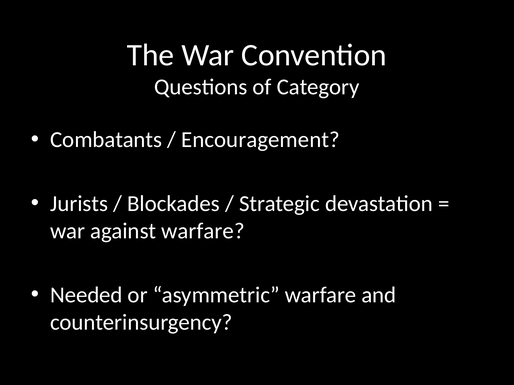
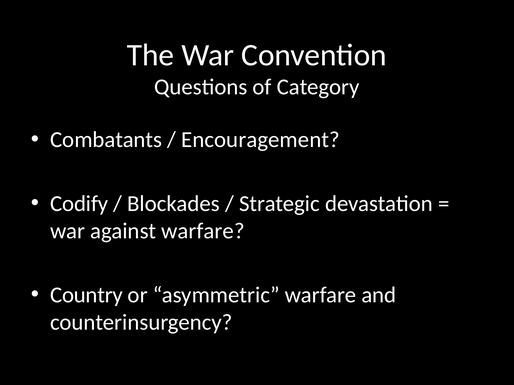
Jurists: Jurists -> Codify (79, 204)
Needed: Needed -> Country (86, 295)
